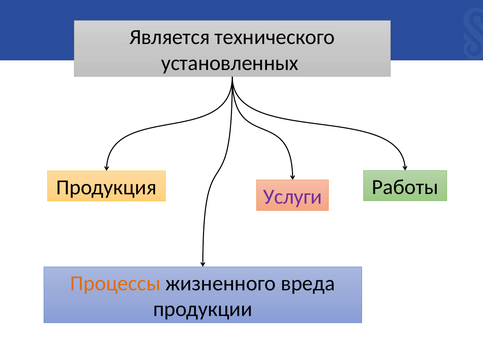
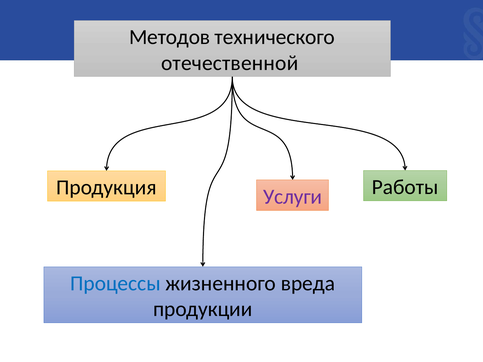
Является: Является -> Методов (170, 37)
установленных: установленных -> отечественной (230, 63)
Процессы colour: orange -> blue (115, 284)
